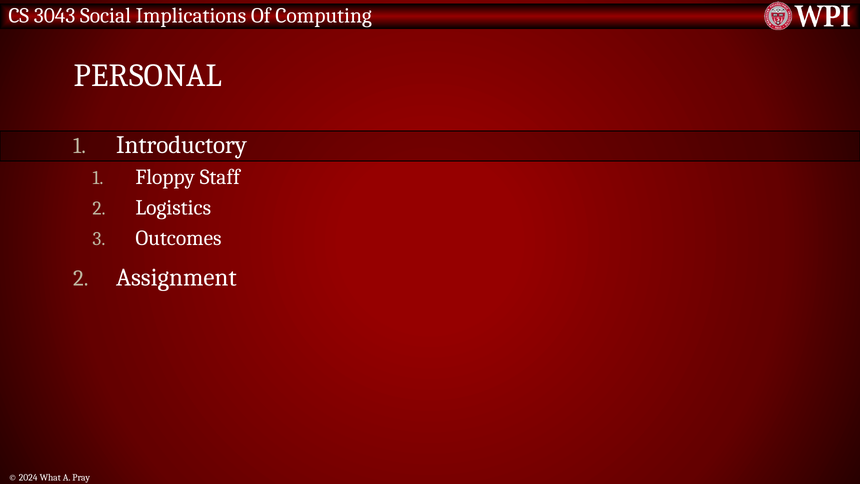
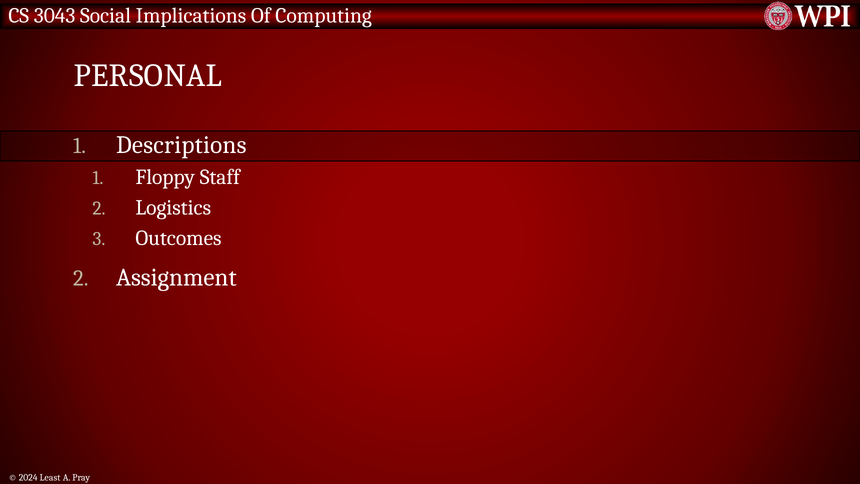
Introductory: Introductory -> Descriptions (181, 145)
What: What -> Least (50, 478)
